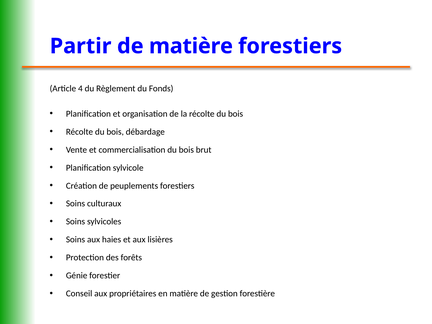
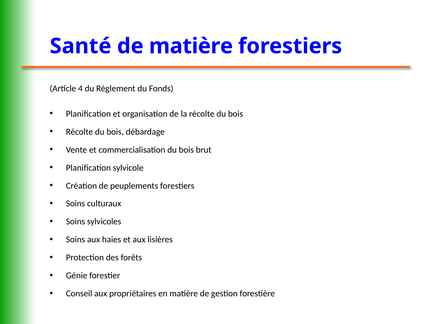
Partir: Partir -> Santé (81, 46)
